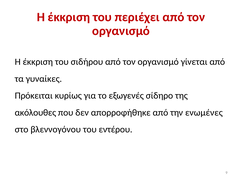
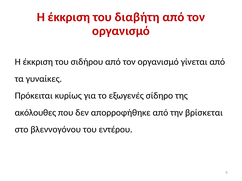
περιέχει: περιέχει -> διαβήτη (137, 17)
ενωμένες: ενωμένες -> βρίσκεται (204, 113)
